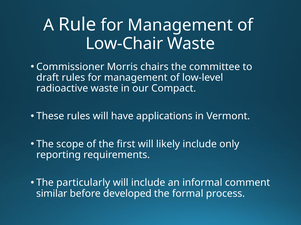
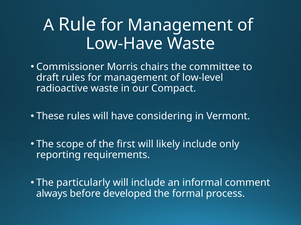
Low-Chair: Low-Chair -> Low-Have (124, 44)
applications: applications -> considering (164, 117)
similar: similar -> always (52, 194)
